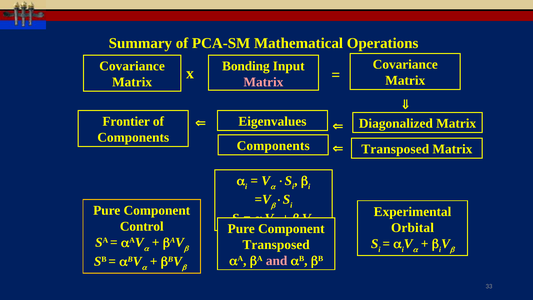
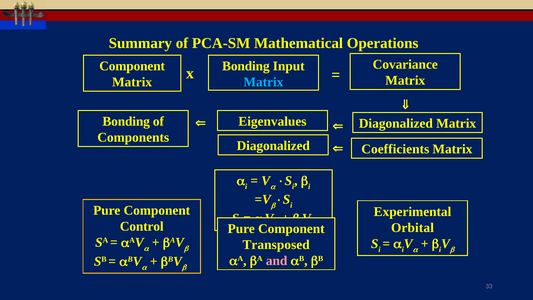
Covariance: Covariance -> Component (132, 66)
Matrix colour: pink -> light blue (263, 82)
Frontier: Frontier -> Bonding (126, 121)
Components: Components -> Diagonalized (273, 146)
Transposed: Transposed -> Coefficients (395, 149)
